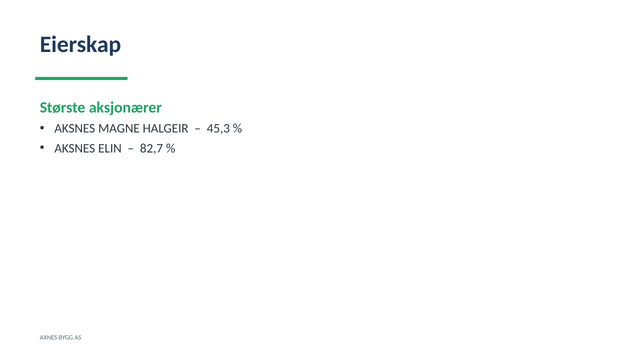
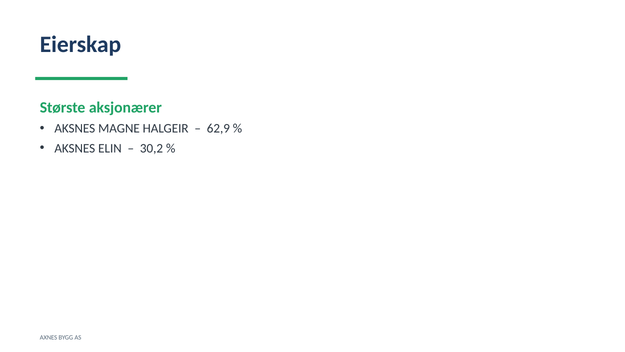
45,3: 45,3 -> 62,9 (218, 129)
82,7: 82,7 -> 30,2 (152, 148)
